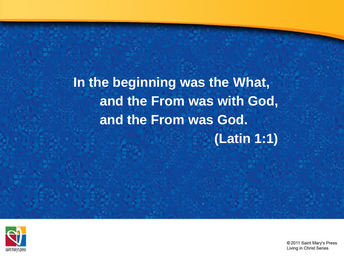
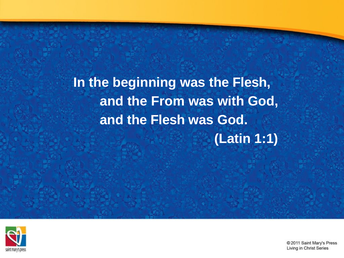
was the What: What -> Flesh (252, 82)
From: From -> Flesh (168, 120)
